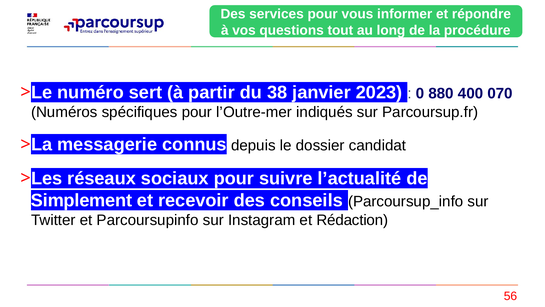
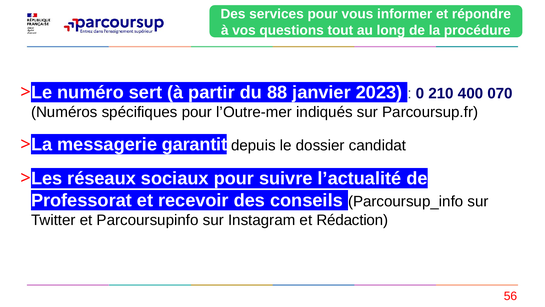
38: 38 -> 88 (277, 92)
880: 880 -> 210 (441, 93)
connus: connus -> garantit (195, 144)
Simplement: Simplement -> Professorat (81, 200)
